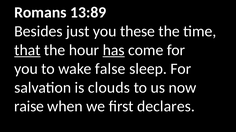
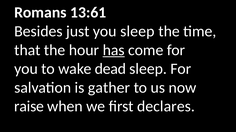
13:89: 13:89 -> 13:61 (88, 13)
you these: these -> sleep (137, 31)
that underline: present -> none (27, 50)
false: false -> dead (110, 69)
clouds: clouds -> gather (109, 88)
